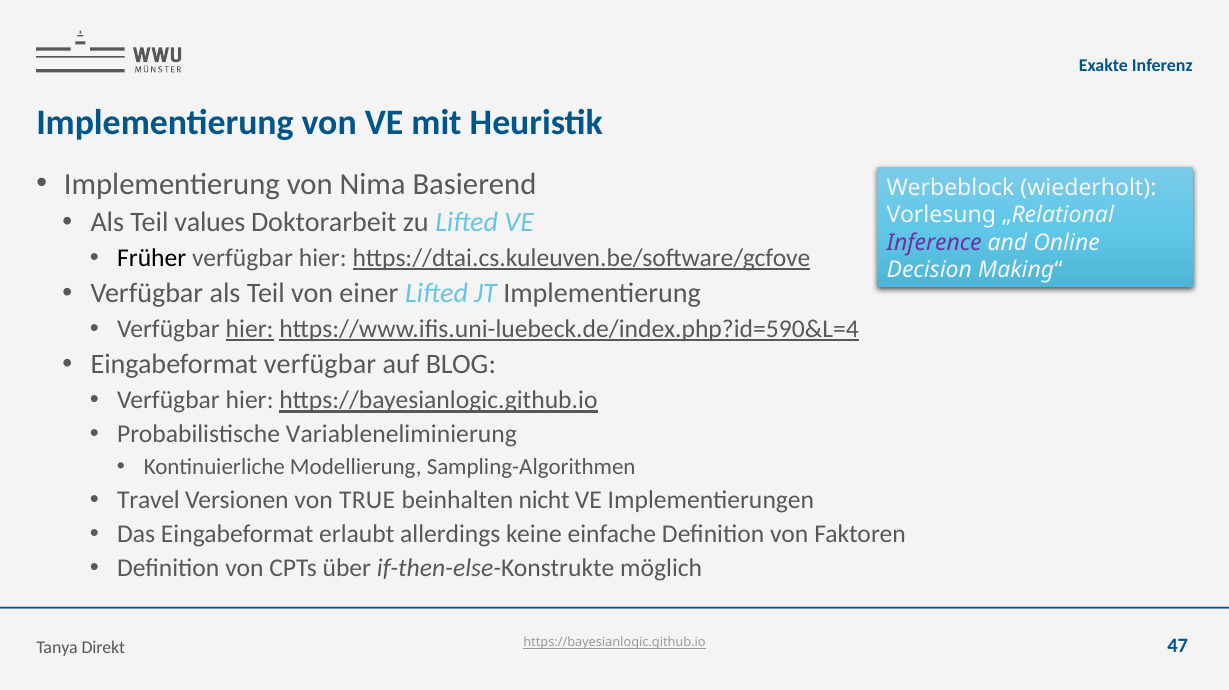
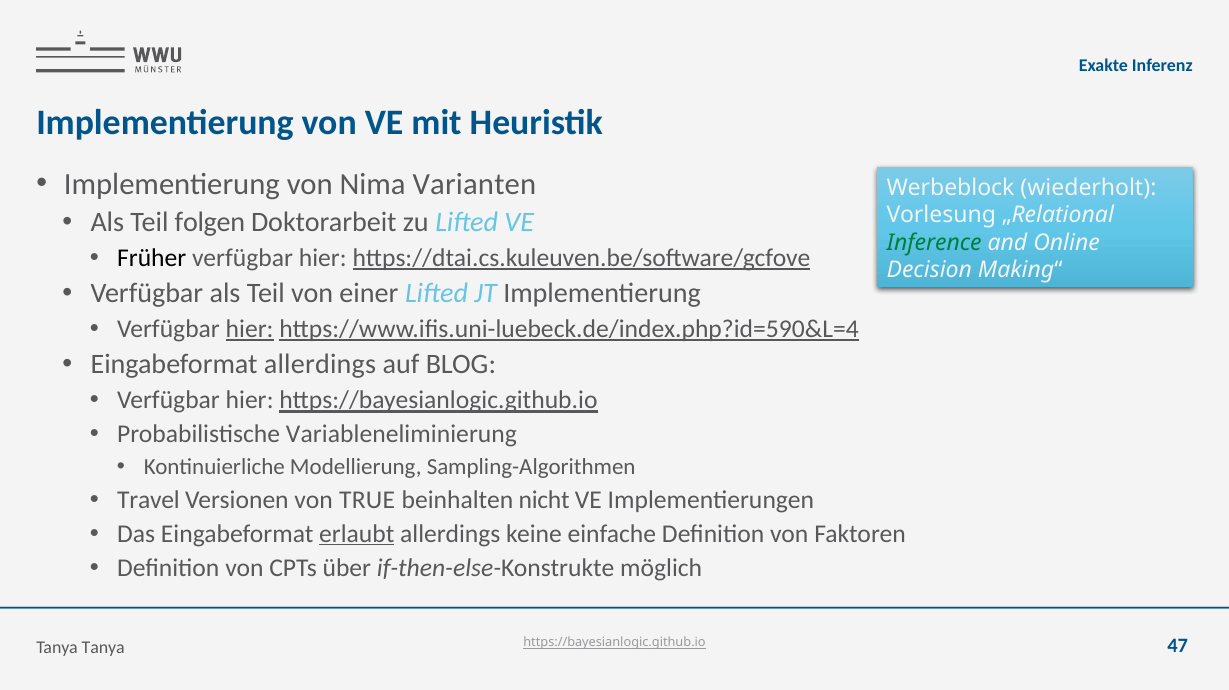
Basierend: Basierend -> Varianten (474, 184)
values: values -> folgen (210, 222)
Inference colour: purple -> green (934, 243)
Eingabeformat verfügbar: verfügbar -> allerdings (320, 365)
erlaubt underline: none -> present (357, 534)
Tanya Direkt: Direkt -> Tanya (103, 648)
